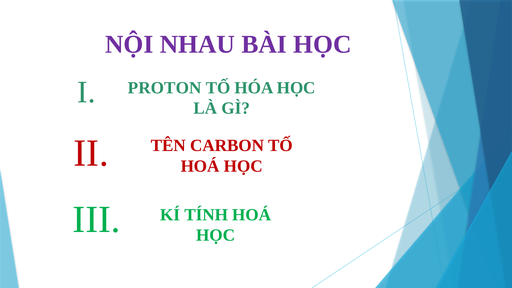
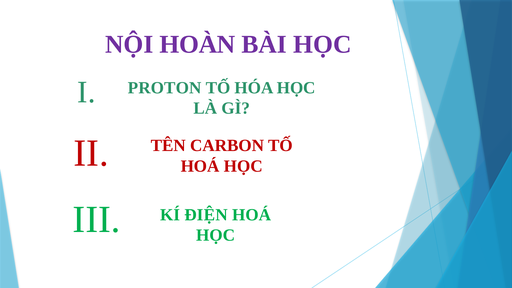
NHAU: NHAU -> HOÀN (197, 45)
TÍNH: TÍNH -> ĐIỆN (206, 215)
